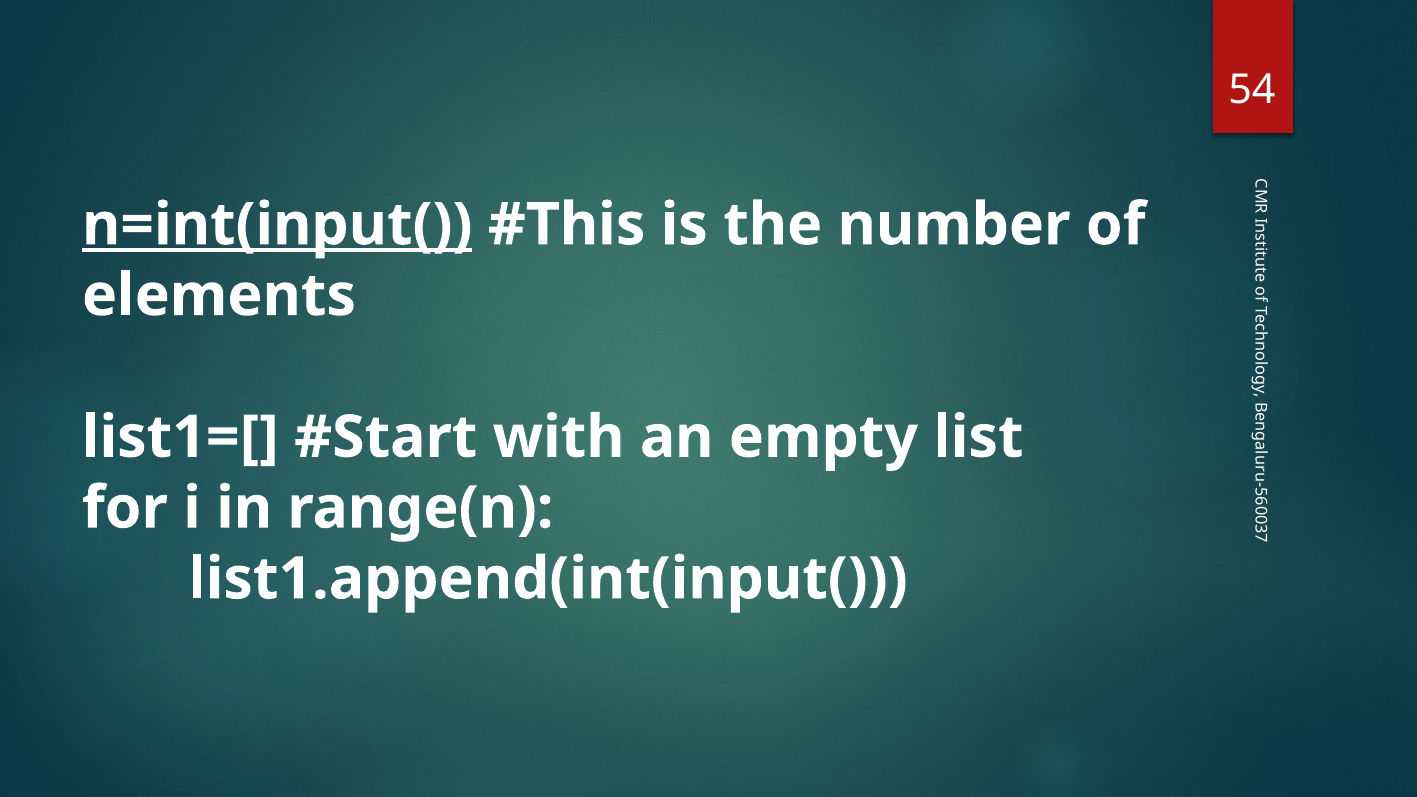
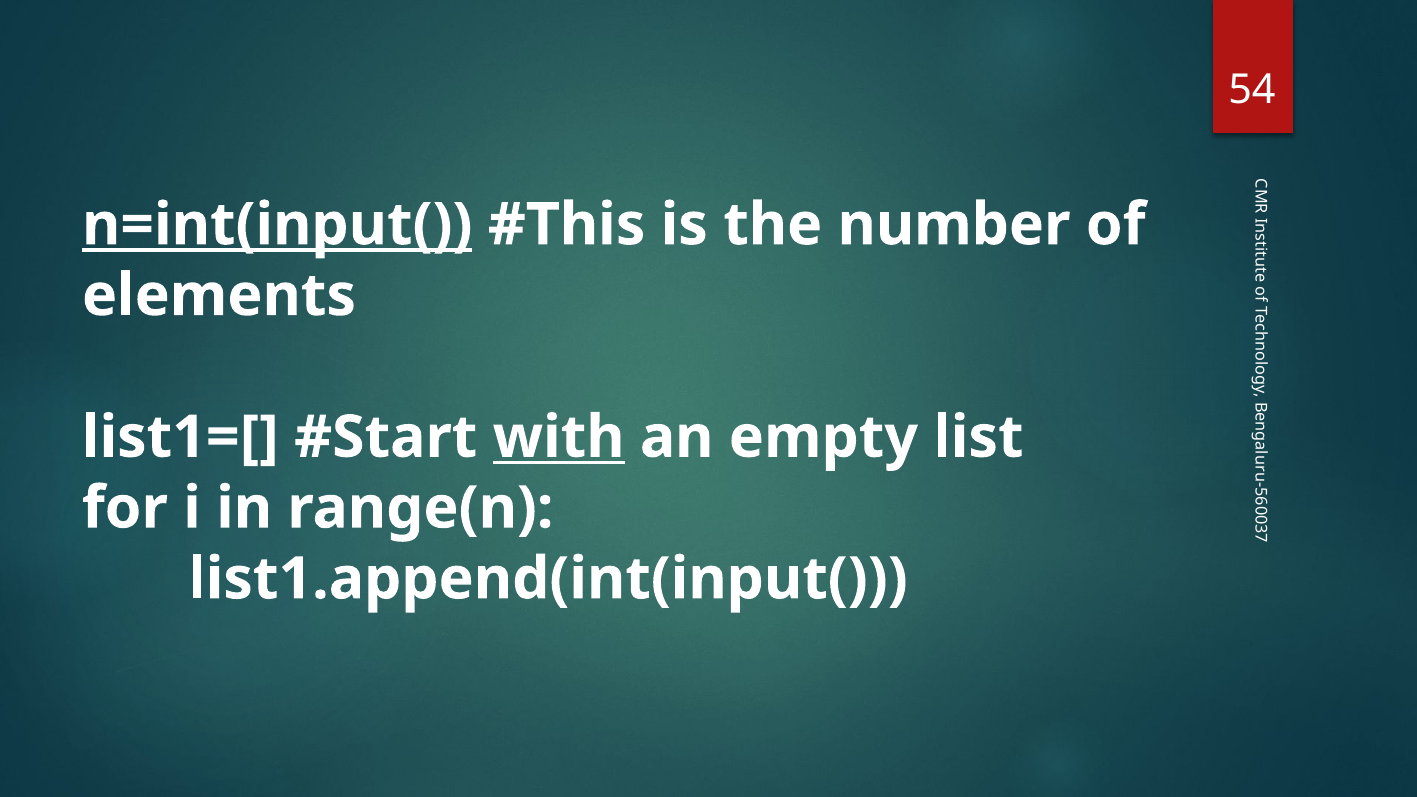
with underline: none -> present (559, 437)
